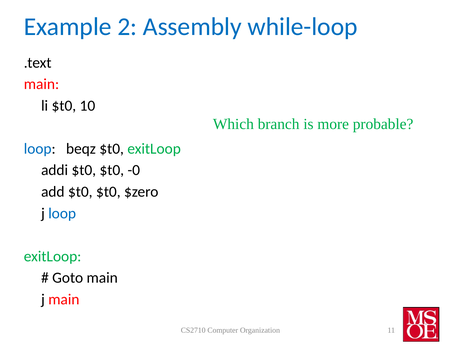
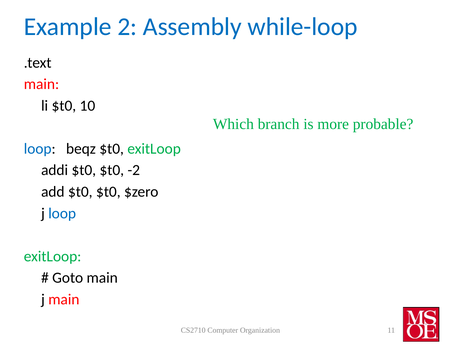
-0: -0 -> -2 (134, 170)
